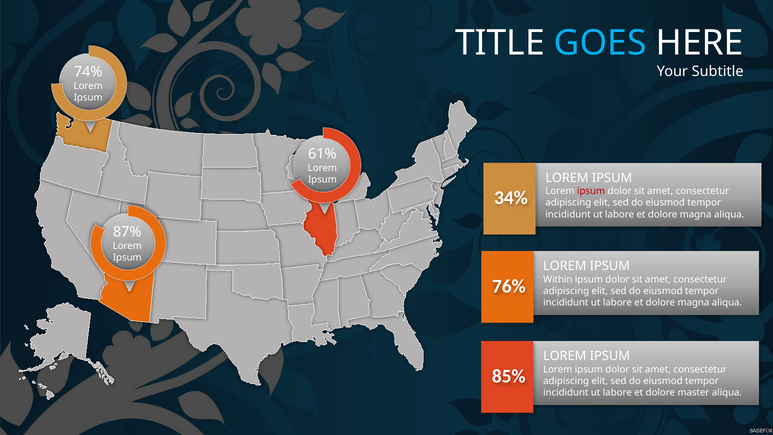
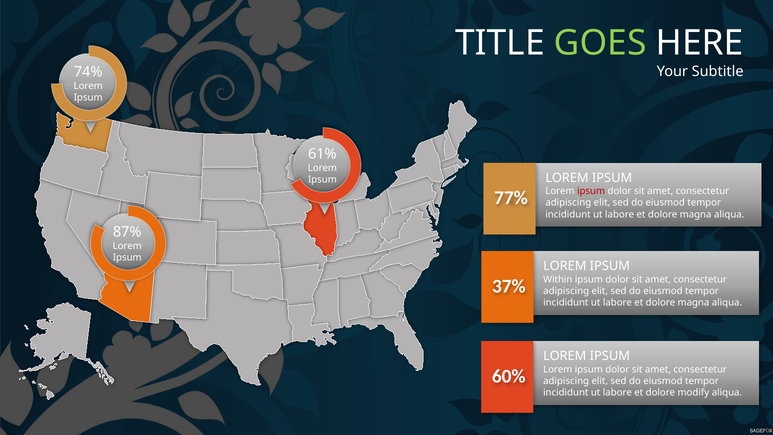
GOES colour: light blue -> light green (600, 43)
34%: 34% -> 77% (511, 198)
76%: 76% -> 37% (509, 286)
85%: 85% -> 60% (509, 376)
master: master -> modify (693, 393)
